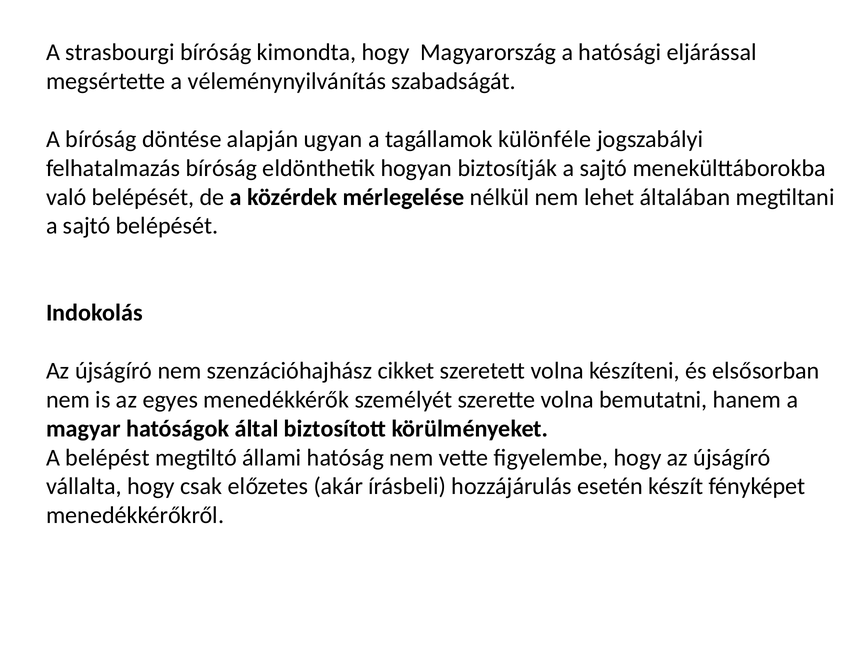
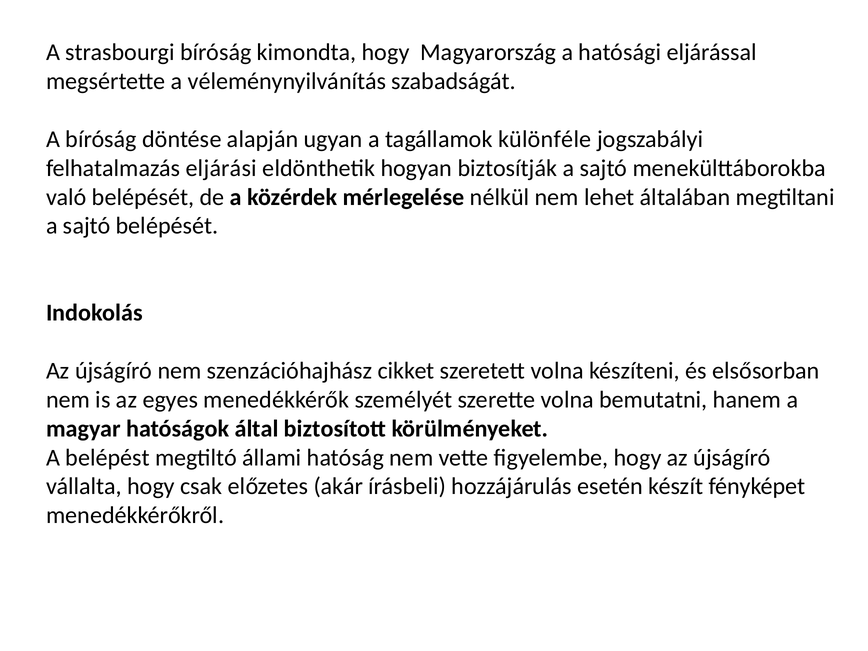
felhatalmazás bíróság: bíróság -> eljárási (221, 168)
